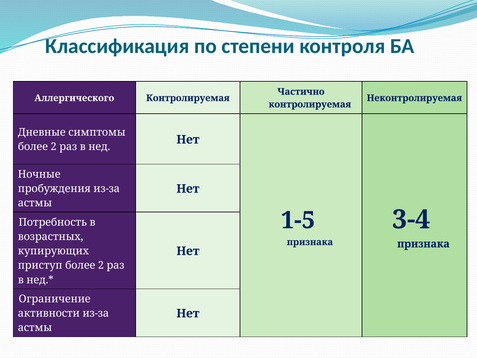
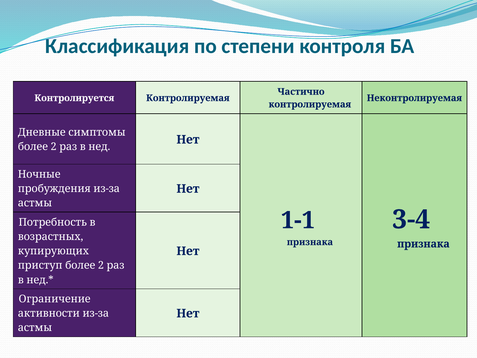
Аллергического: Аллергического -> Контролируется (74, 98)
1-5: 1-5 -> 1-1 (298, 220)
